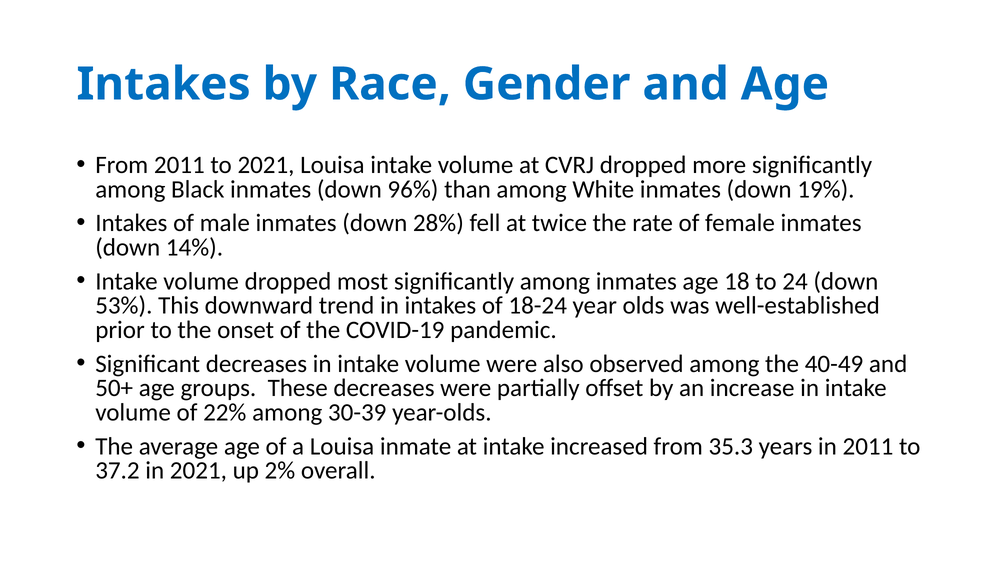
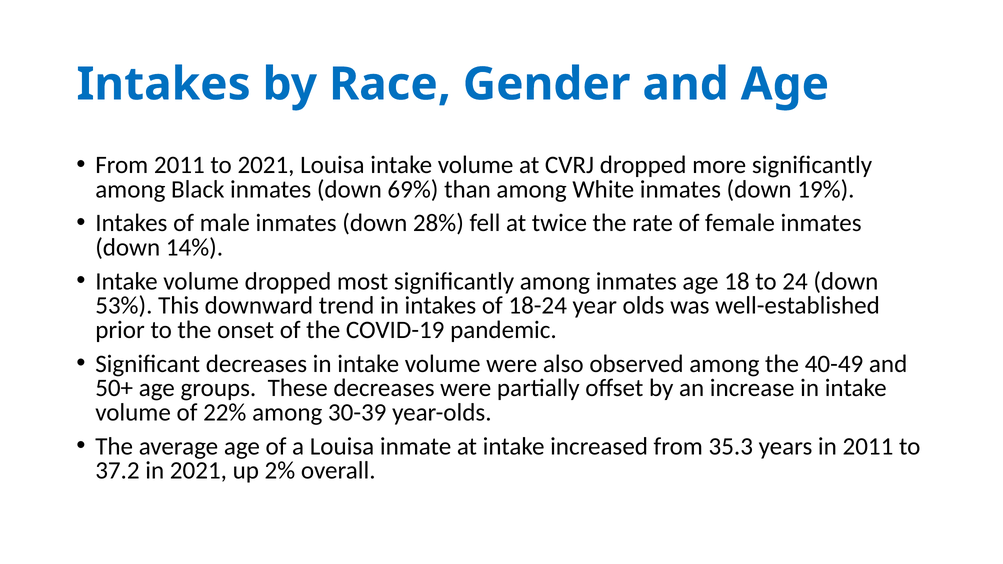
96%: 96% -> 69% (413, 190)
